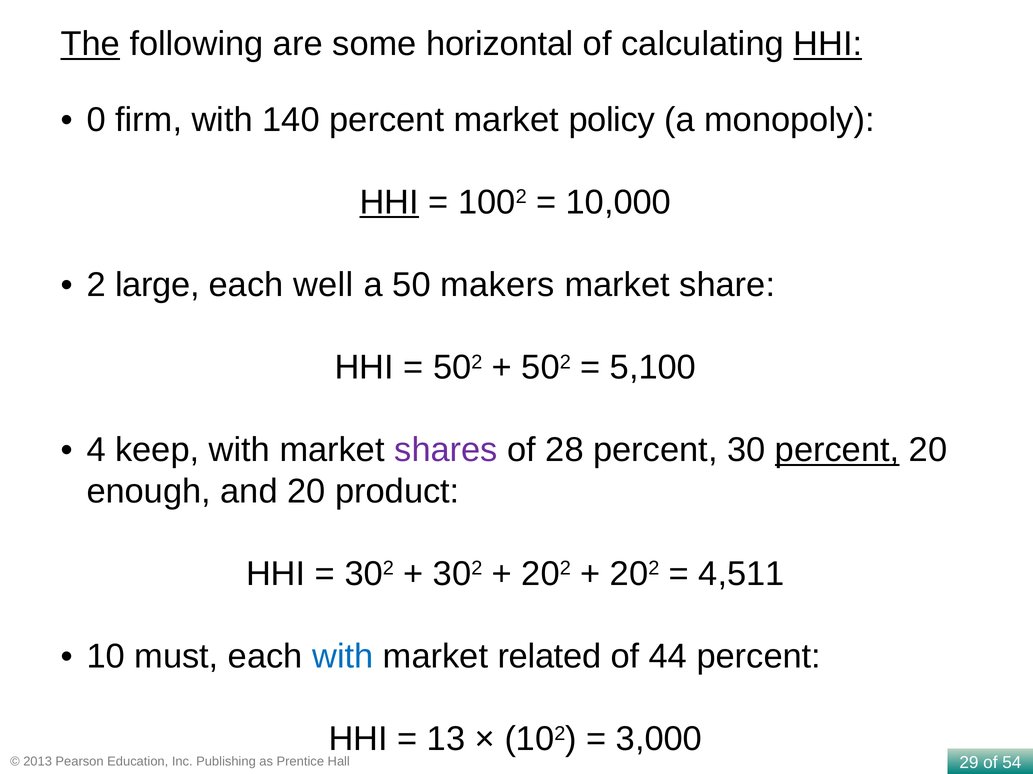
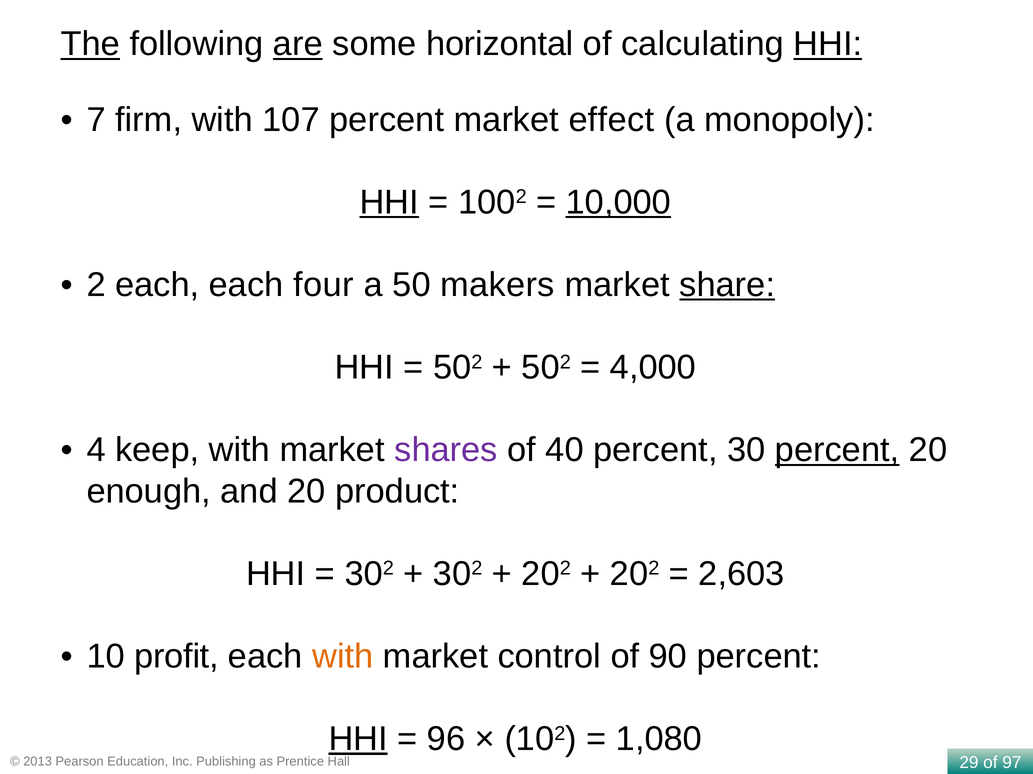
are underline: none -> present (298, 44)
0: 0 -> 7 (96, 120)
140: 140 -> 107 (291, 120)
policy: policy -> effect (611, 120)
10,000 underline: none -> present (618, 203)
2 large: large -> each (157, 285)
well: well -> four (323, 285)
share underline: none -> present (727, 285)
5,100: 5,100 -> 4,000 (653, 368)
28: 28 -> 40 (565, 450)
4,511: 4,511 -> 2,603 (742, 574)
must: must -> profit (177, 657)
with colour: blue -> orange (343, 657)
related: related -> control (549, 657)
44: 44 -> 90 (668, 657)
HHI underline: none -> present (358, 740)
13: 13 -> 96 (446, 740)
3,000: 3,000 -> 1,080 (659, 740)
54: 54 -> 97 (1012, 763)
